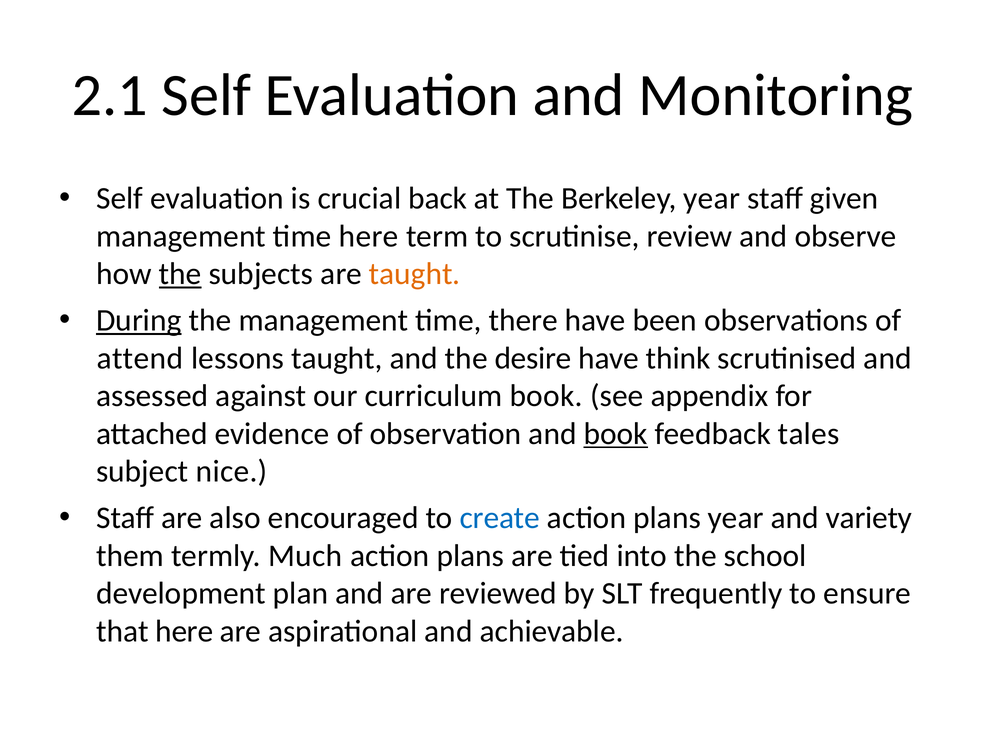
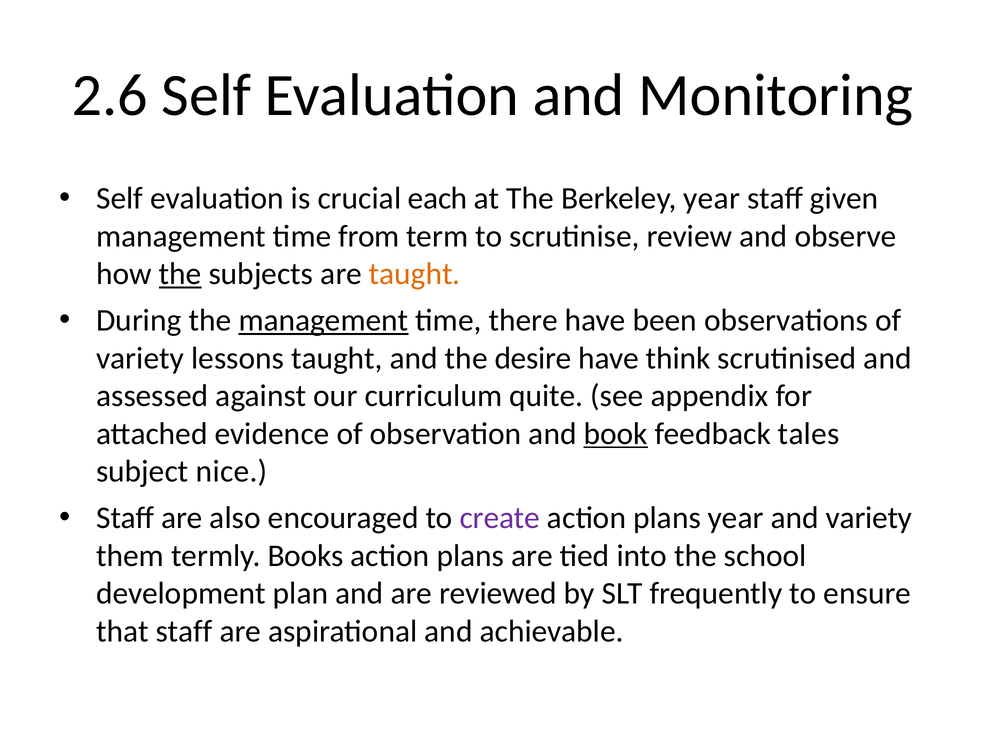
2.1: 2.1 -> 2.6 (110, 95)
back: back -> each (438, 199)
time here: here -> from (369, 236)
During underline: present -> none (139, 321)
management underline: none -> present (323, 321)
attend: attend -> variety (140, 358)
curriculum book: book -> quite (546, 396)
create colour: blue -> purple (500, 518)
Much: Much -> Books (306, 556)
that here: here -> staff (184, 632)
